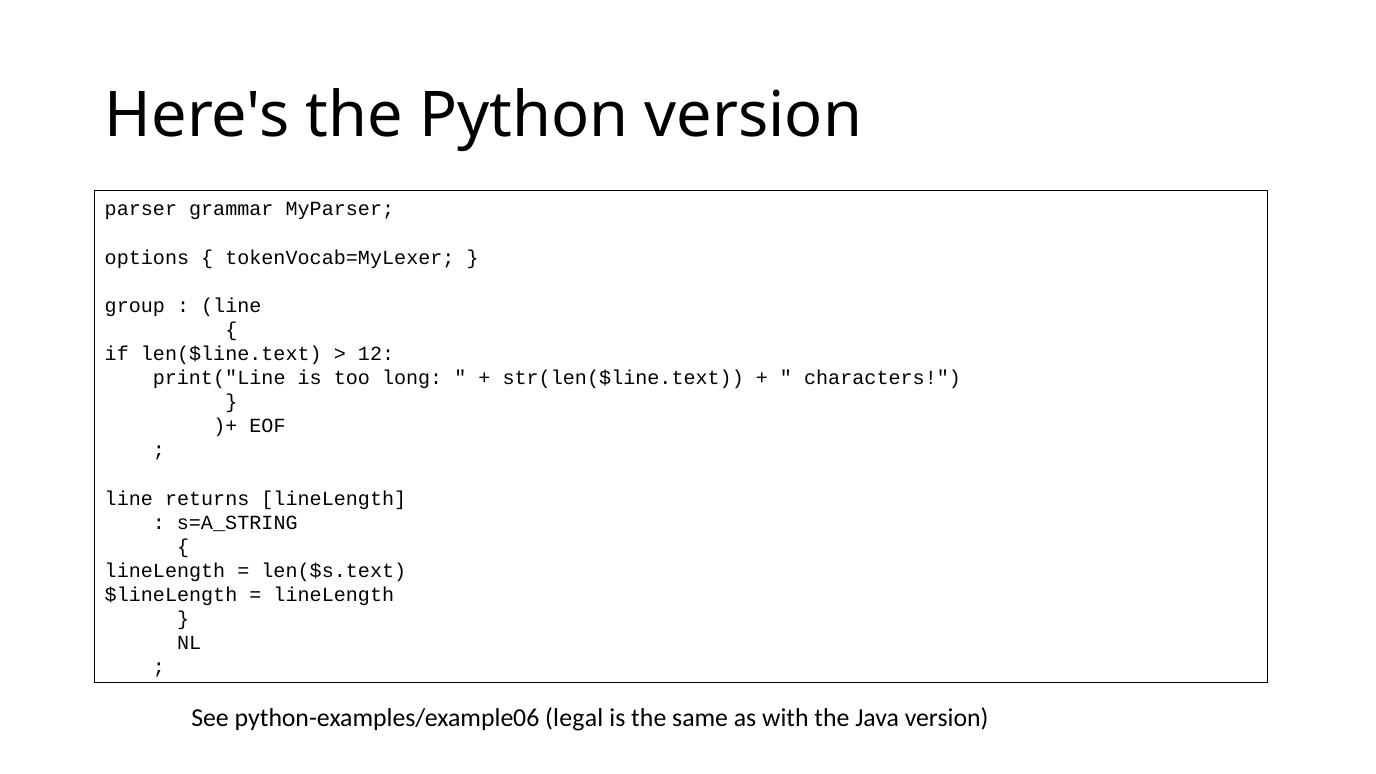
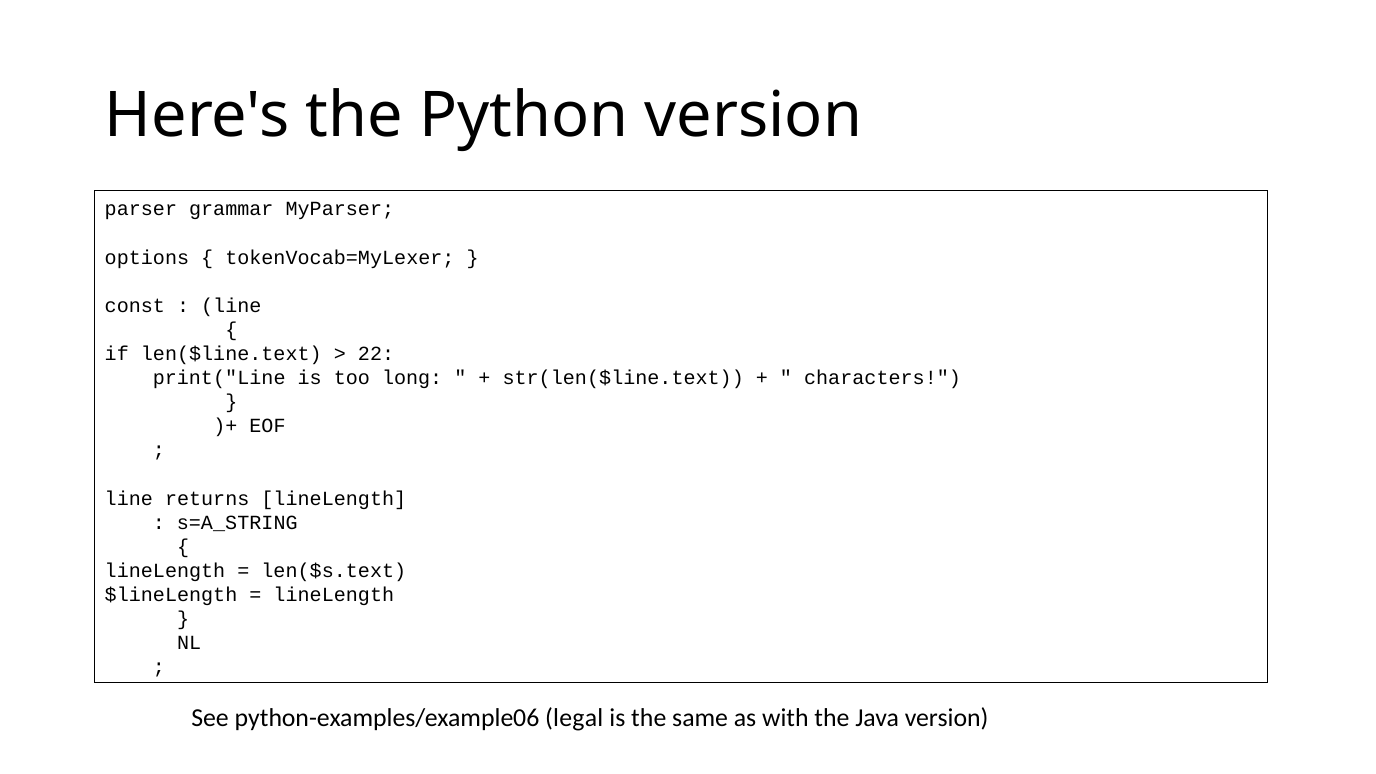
group: group -> const (135, 306)
12: 12 -> 22 (376, 354)
